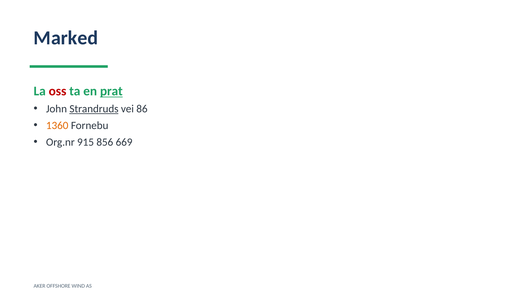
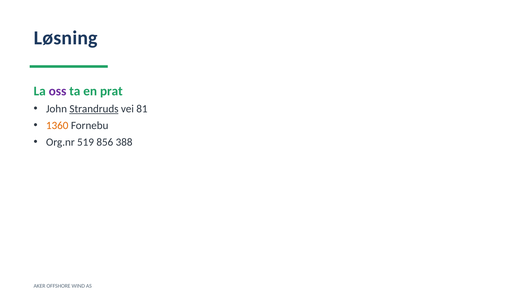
Marked: Marked -> Løsning (66, 38)
oss colour: red -> purple (58, 91)
prat underline: present -> none (111, 91)
86: 86 -> 81 (142, 109)
915: 915 -> 519 (86, 142)
669: 669 -> 388 (124, 142)
